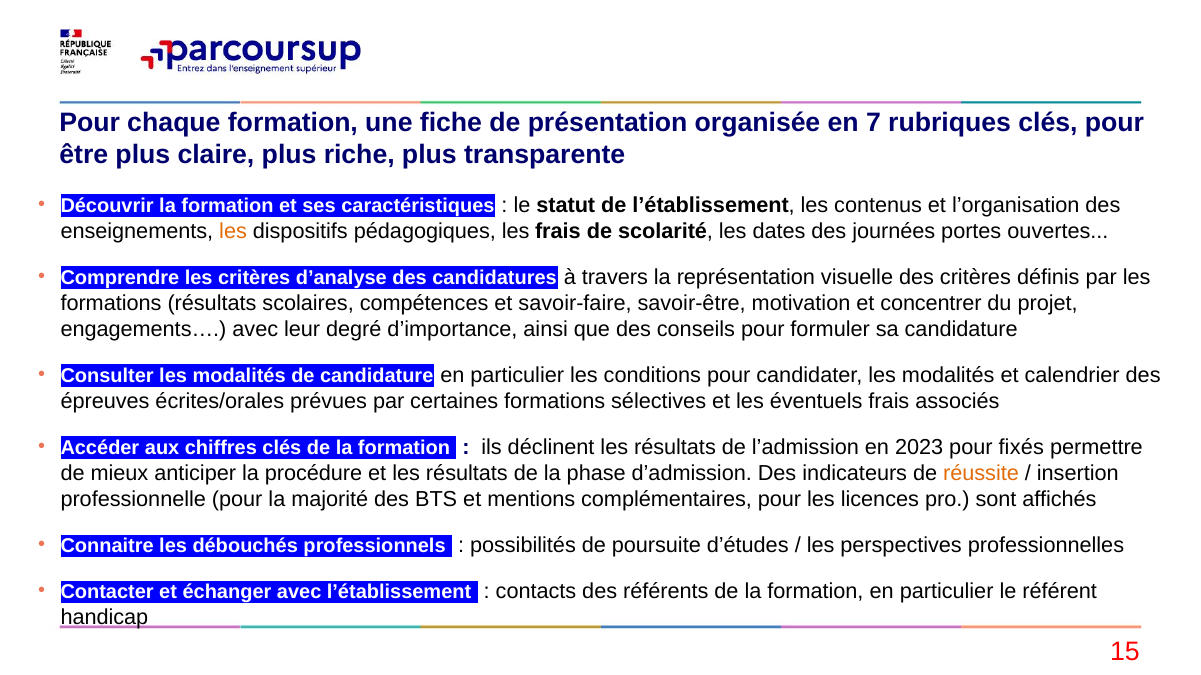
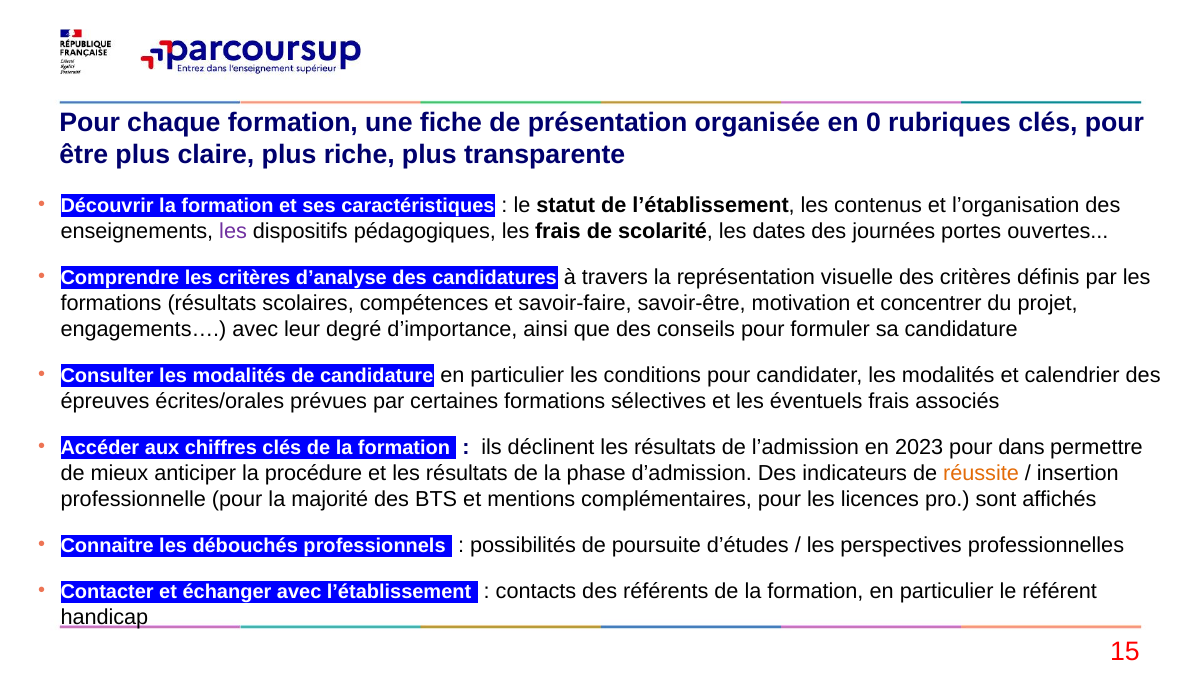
7: 7 -> 0 (874, 123)
les colour: orange -> purple (233, 232)
fixés: fixés -> dans (1021, 448)
